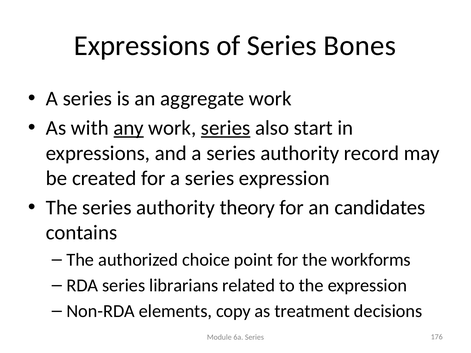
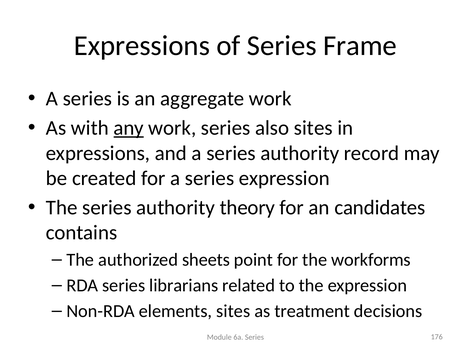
Bones: Bones -> Frame (360, 46)
series underline: present -> none (226, 128)
also start: start -> sites (313, 128)
choice: choice -> sheets (206, 260)
elements copy: copy -> sites (233, 311)
